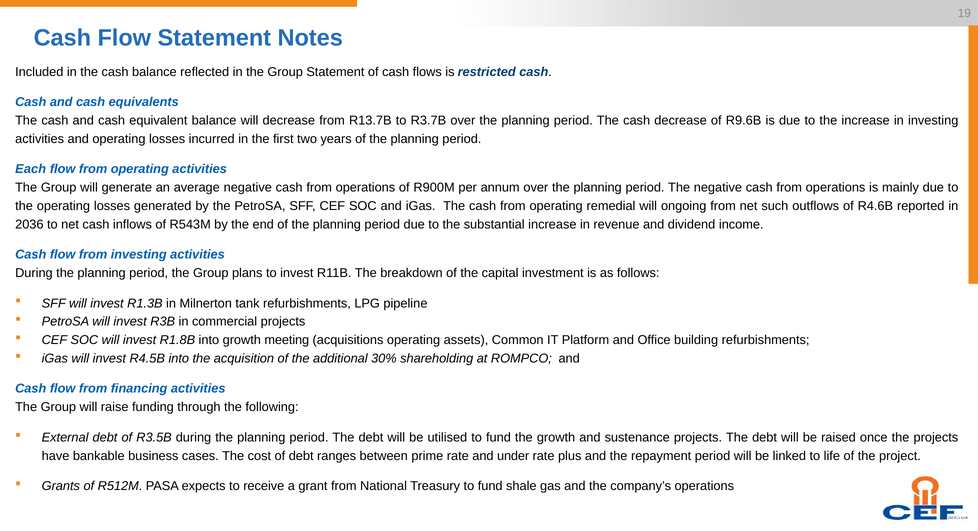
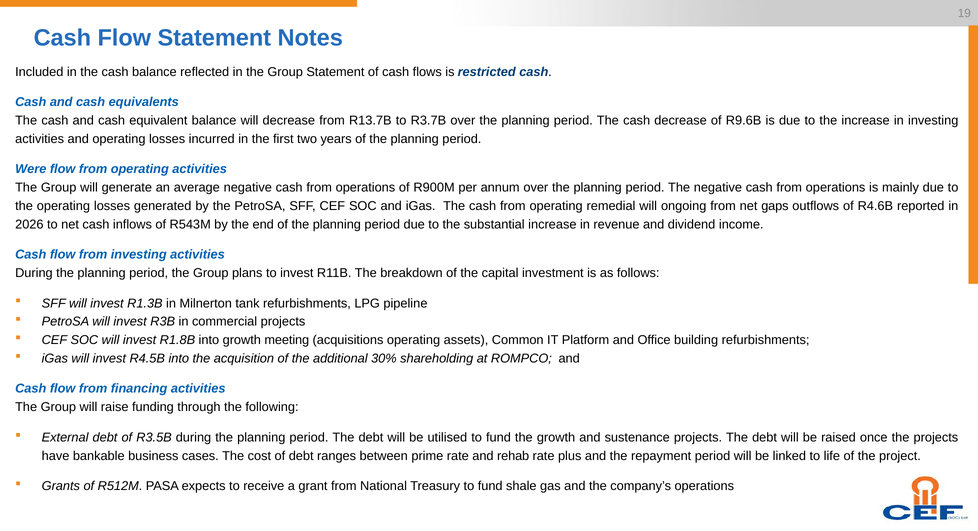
Each: Each -> Were (31, 169)
such: such -> gaps (775, 206)
2036: 2036 -> 2026 (29, 224)
under: under -> rehab (513, 456)
